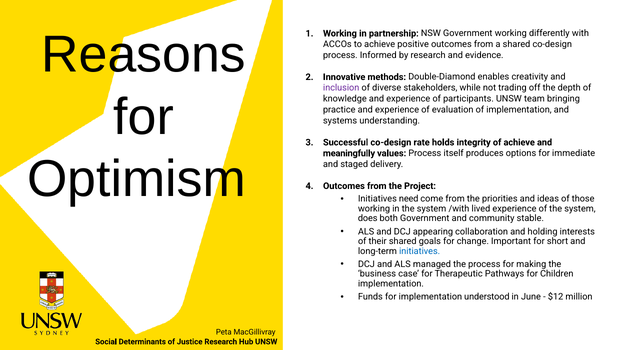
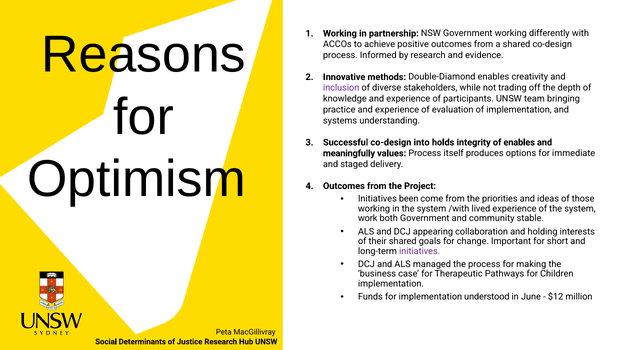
rate: rate -> into (422, 142)
of achieve: achieve -> enables (519, 142)
need: need -> been (409, 199)
does: does -> work (368, 218)
initiatives colour: blue -> purple (420, 251)
